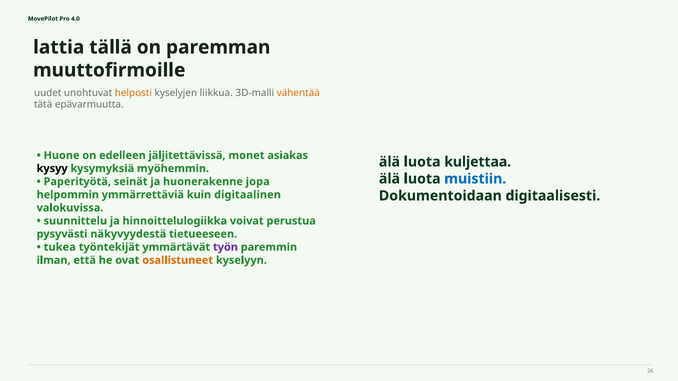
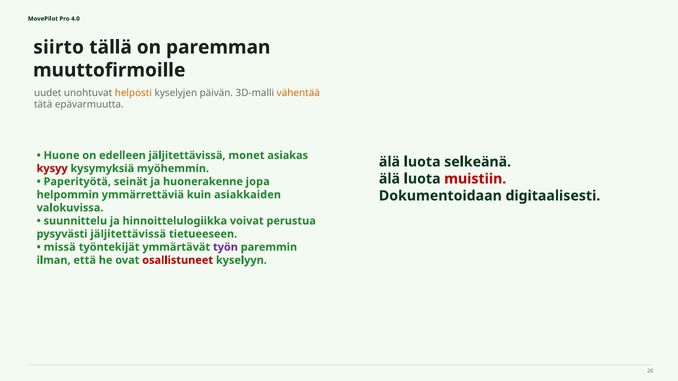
lattia: lattia -> siirto (59, 47)
liikkua: liikkua -> päivän (216, 93)
kuljettaa: kuljettaa -> selkeänä (478, 162)
kysyy colour: black -> red (52, 169)
muistiin colour: blue -> red (475, 179)
digitaalinen: digitaalinen -> asiakkaiden (248, 195)
pysyvästi näkyvyydestä: näkyvyydestä -> jäljitettävissä (128, 234)
tukea: tukea -> missä (60, 247)
osallistuneet colour: orange -> red (178, 260)
